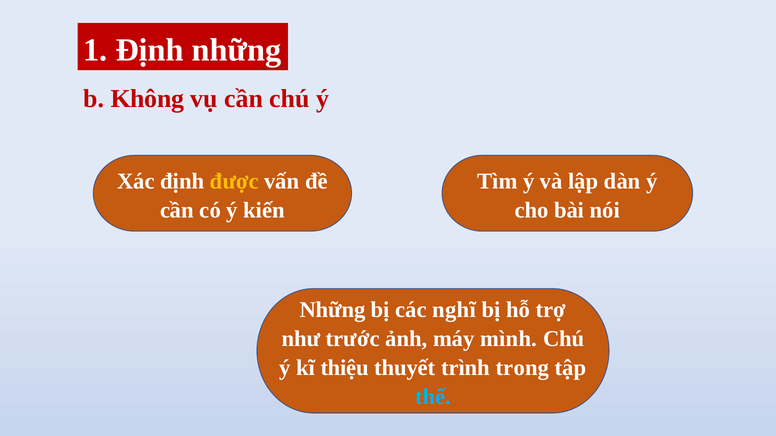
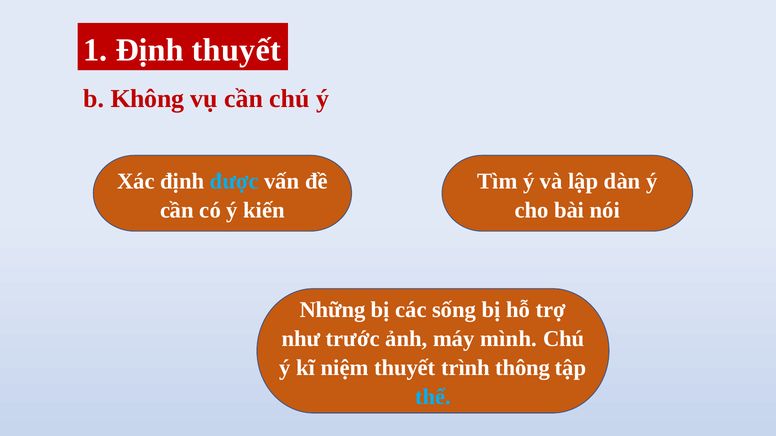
Định những: những -> thuyết (236, 50)
được colour: yellow -> light blue (234, 181)
nghĩ: nghĩ -> sống (454, 310)
thiệu: thiệu -> niệm (345, 368)
trong: trong -> thông (523, 368)
